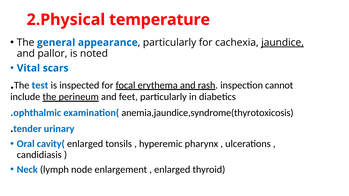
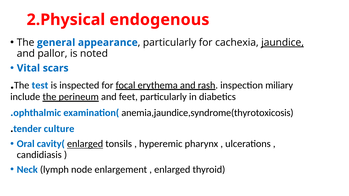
temperature: temperature -> endogenous (159, 20)
cannot: cannot -> miliary (279, 85)
urinary: urinary -> culture (59, 129)
enlarged underline: none -> present (85, 144)
